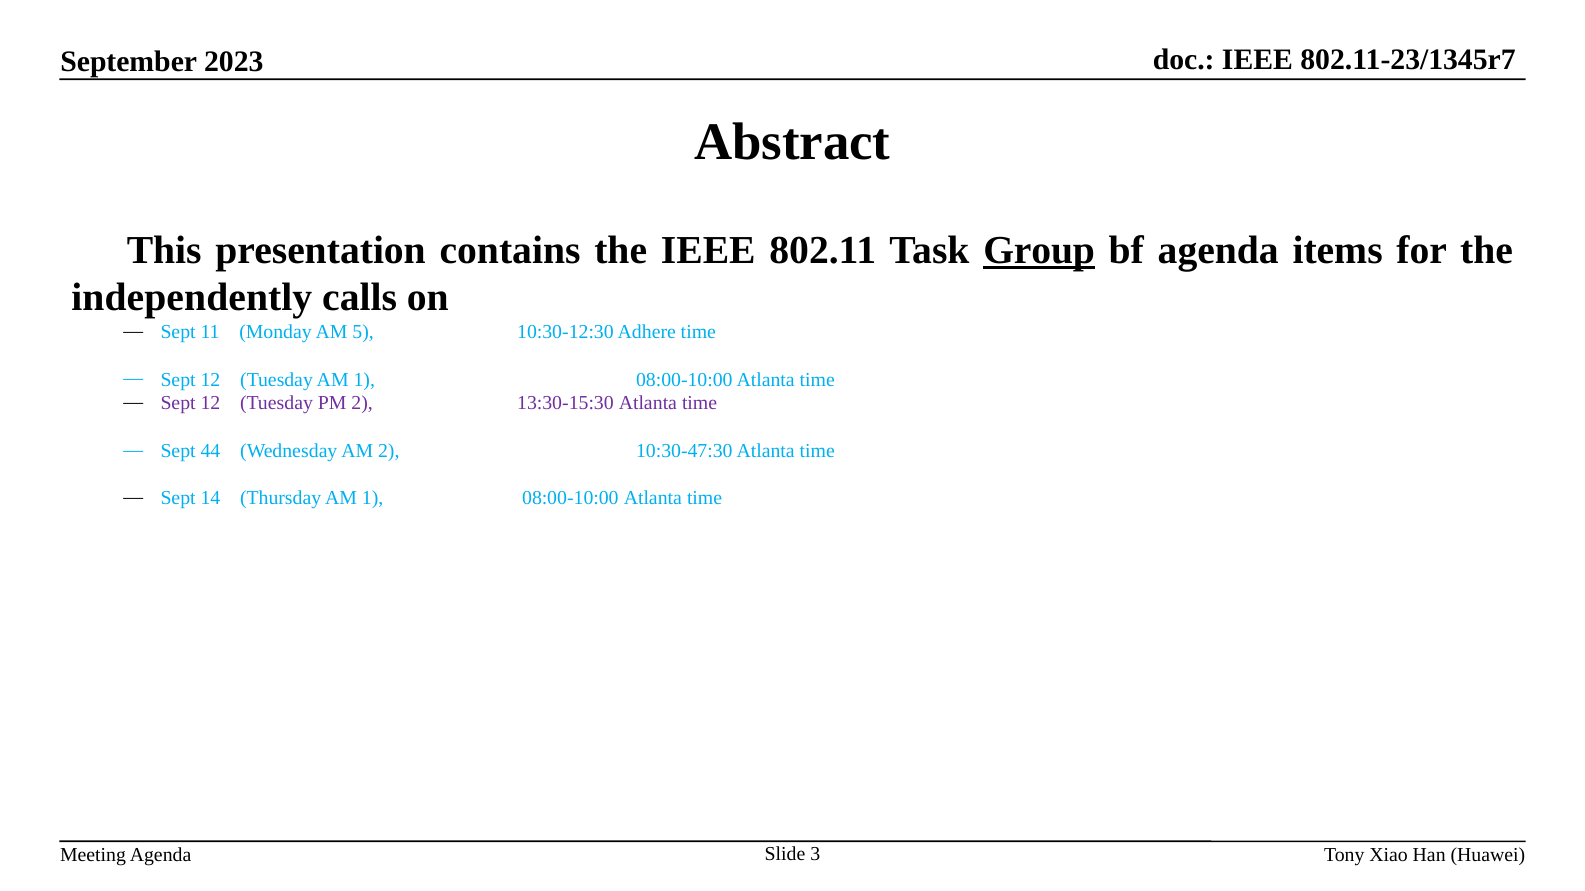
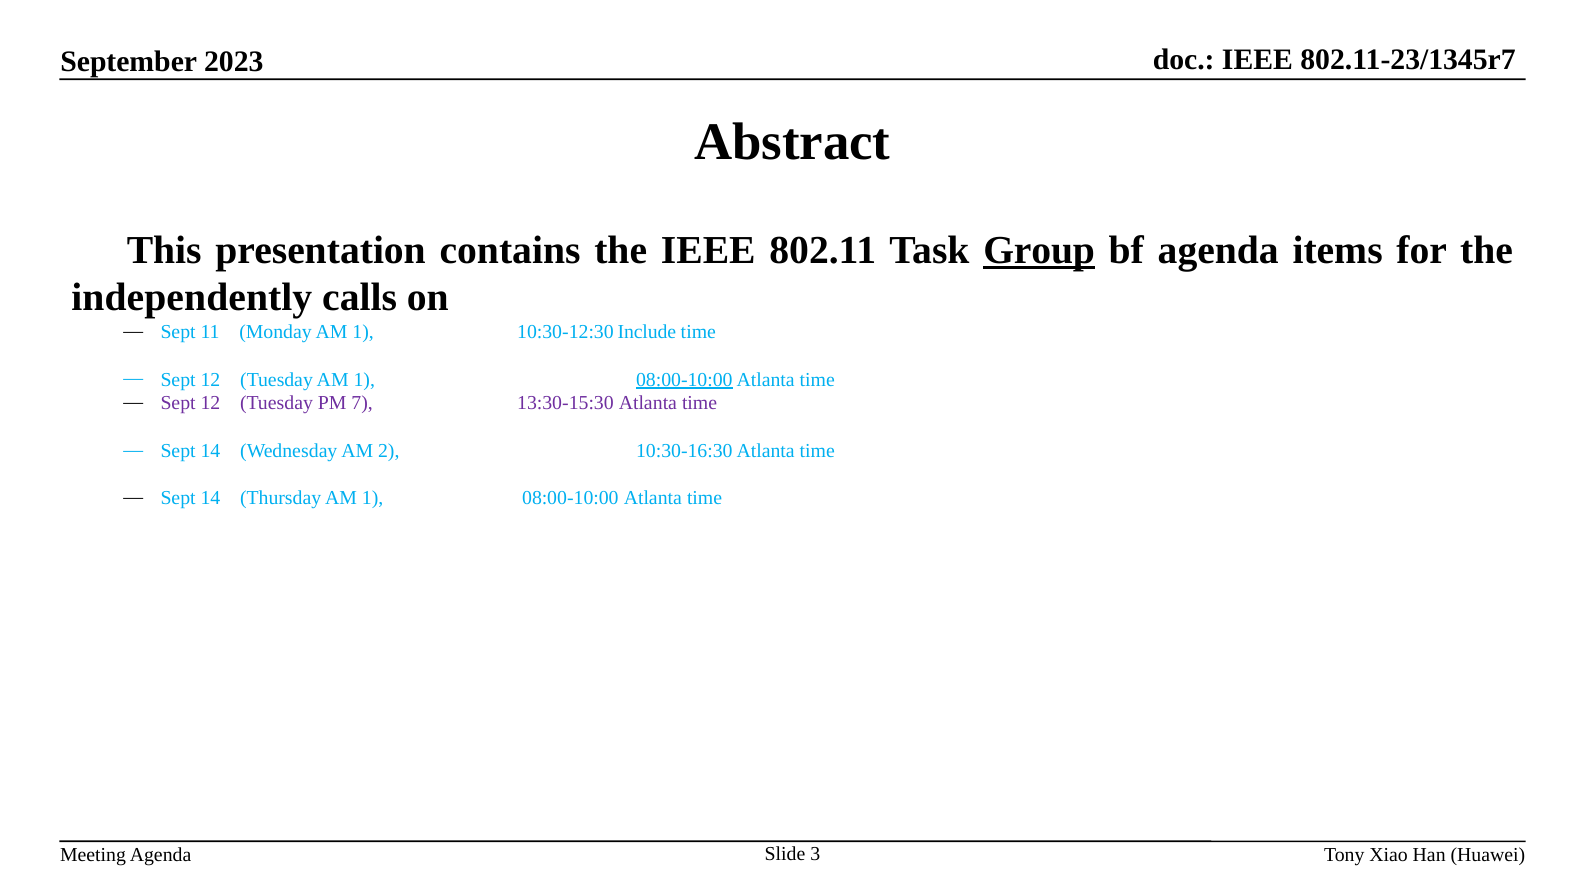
Monday AM 5: 5 -> 1 (363, 332)
Adhere: Adhere -> Include (647, 332)
08:00-10:00 underline: none -> present (684, 380)
PM 2: 2 -> 7 (362, 404)
44: 44 -> 14 (210, 451)
10:30-47:30: 10:30-47:30 -> 10:30-16:30 (684, 451)
